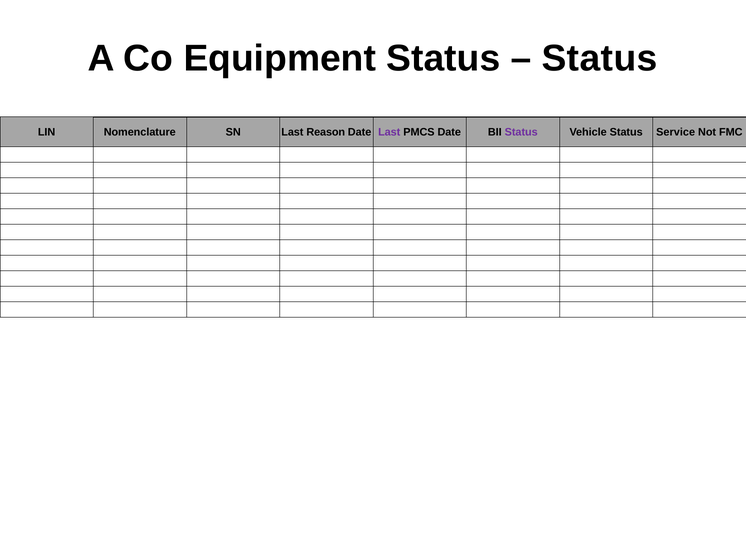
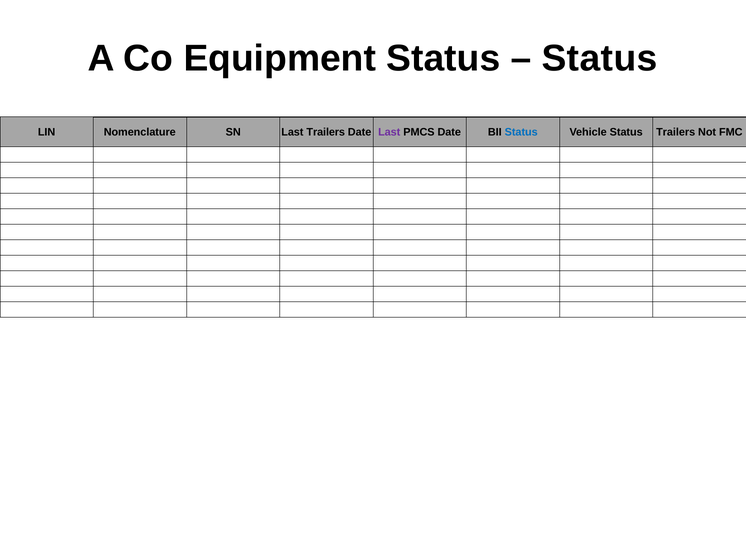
Last Reason: Reason -> Trailers (326, 132)
Status colour: purple -> blue (521, 132)
Status Service: Service -> Trailers (676, 132)
